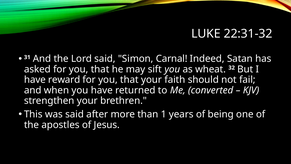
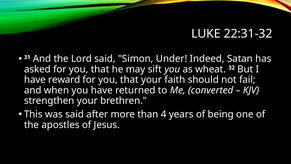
Carnal: Carnal -> Under (172, 59)
1: 1 -> 4 (164, 114)
